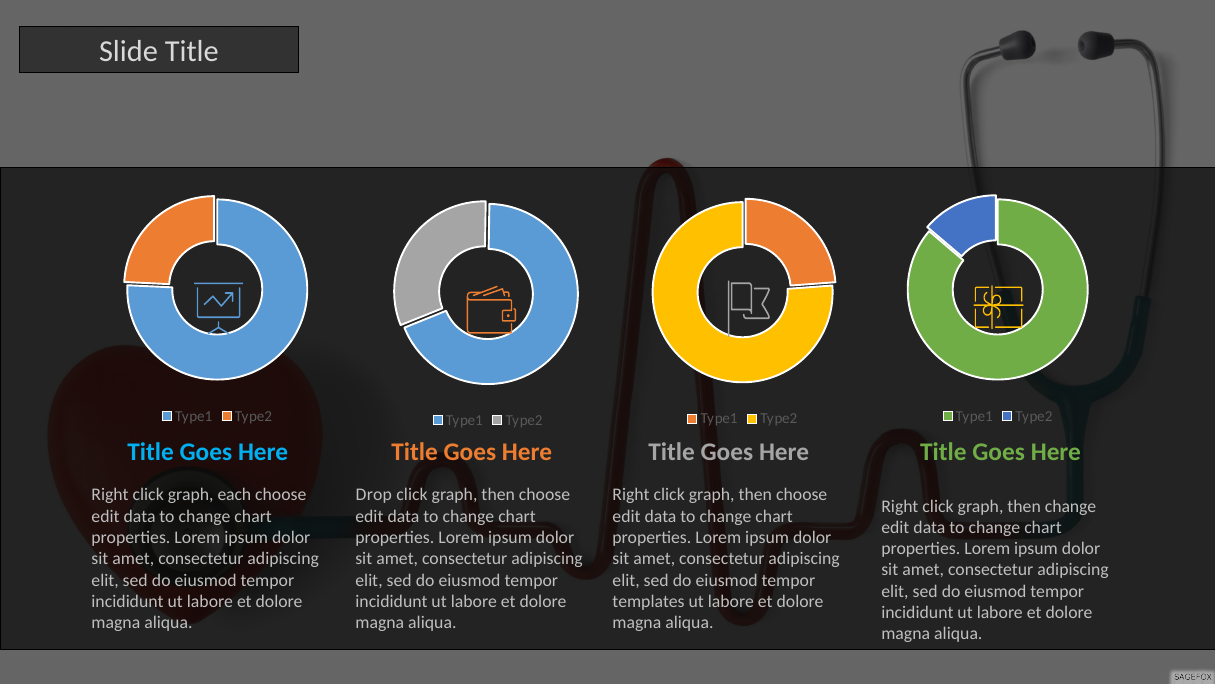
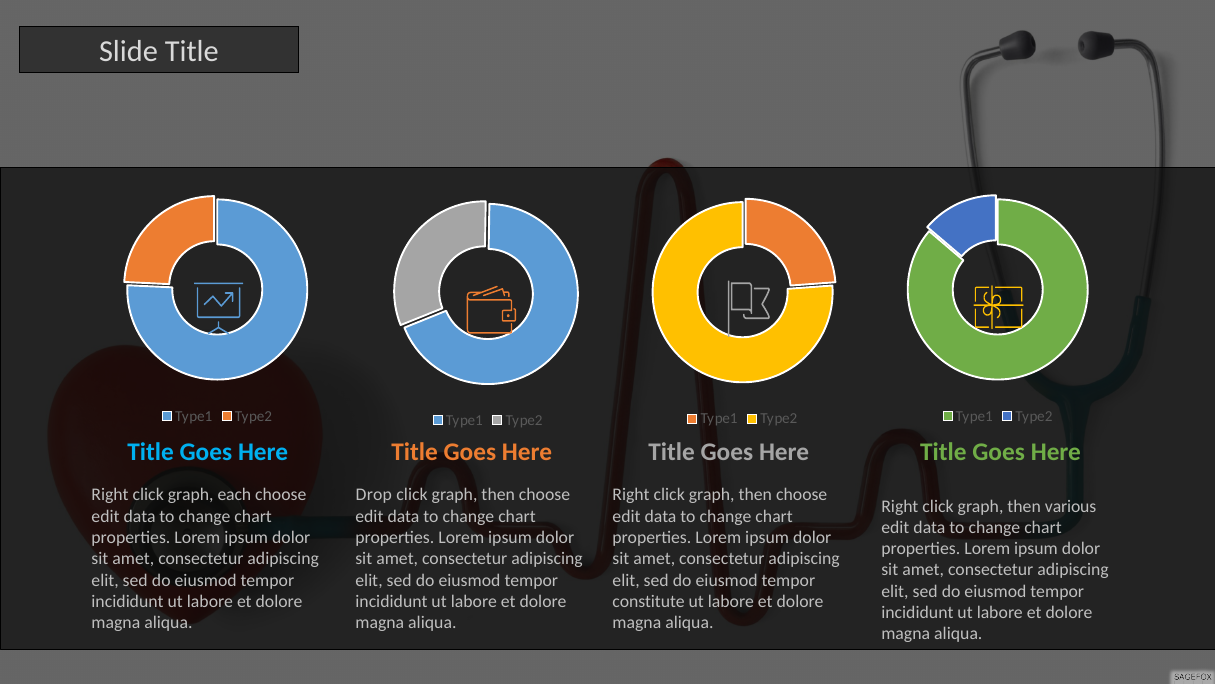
then change: change -> various (1071, 506)
templates: templates -> constitute (649, 601)
